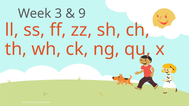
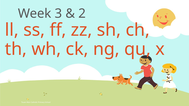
9: 9 -> 2 (82, 14)
